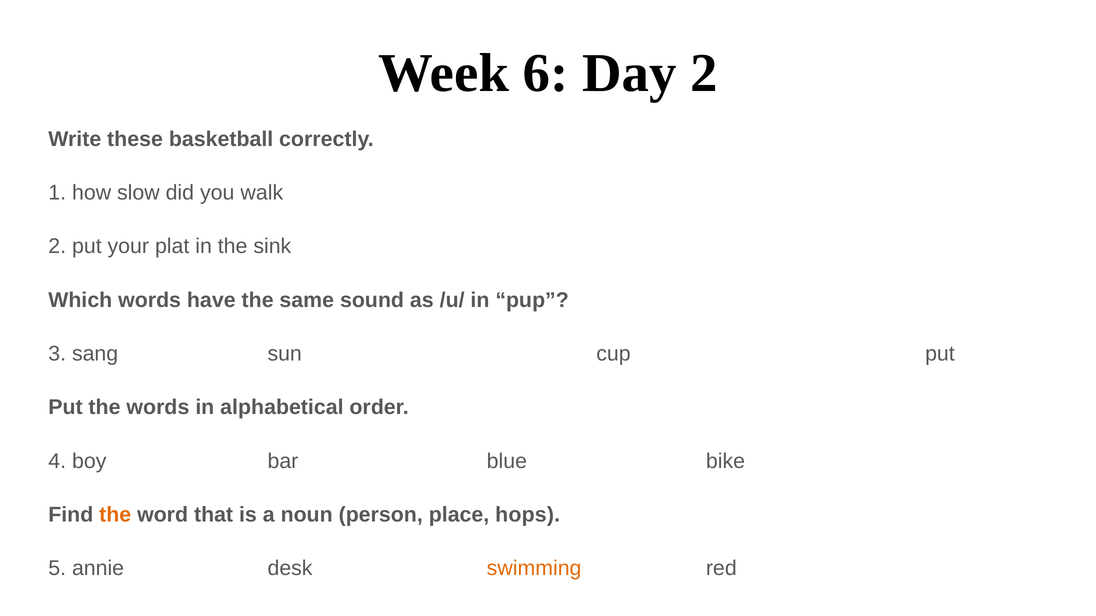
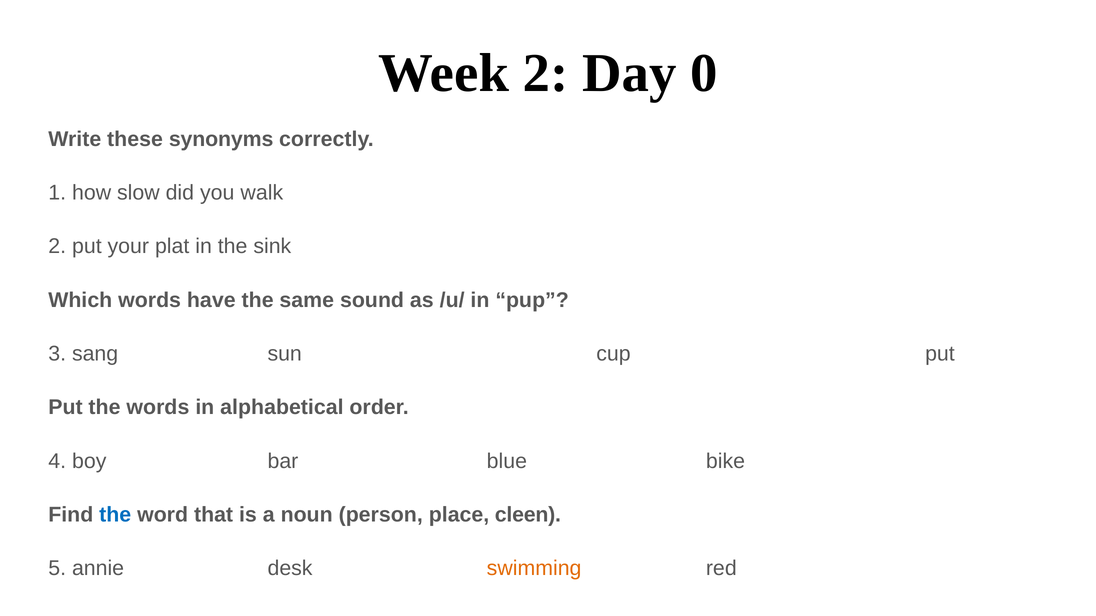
Week 6: 6 -> 2 (546, 73)
Day 2: 2 -> 0 (704, 73)
basketball: basketball -> synonyms (221, 139)
the colour: orange -> blue (115, 515)
hops: hops -> cleen (528, 515)
